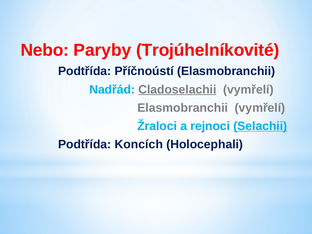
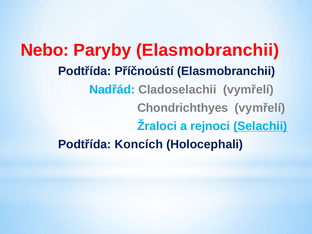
Paryby Trojúhelníkovité: Trojúhelníkovité -> Elasmobranchii (208, 50)
Cladoselachii underline: present -> none (177, 89)
Elasmobranchii: Elasmobranchii -> Chondrichthyes (183, 108)
